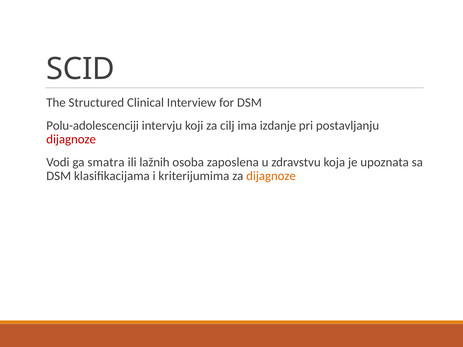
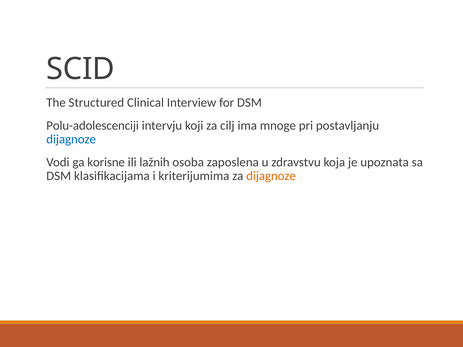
izdanje: izdanje -> mnoge (278, 126)
dijagnoze colour: red -> blue (71, 139)
smatra: smatra -> korisne (106, 162)
